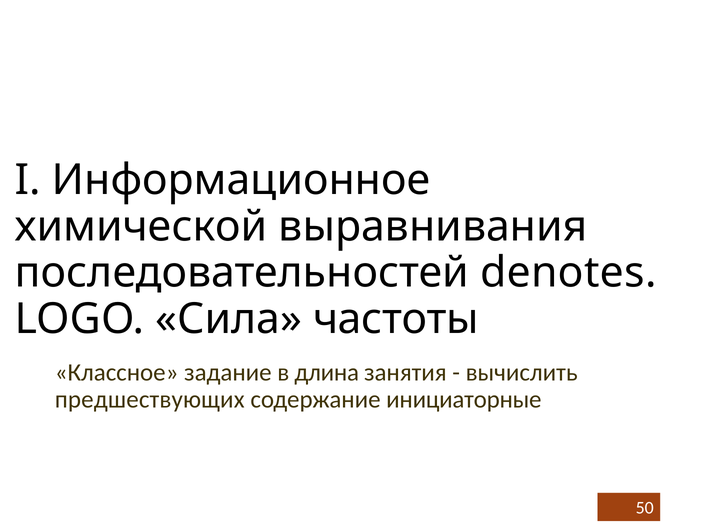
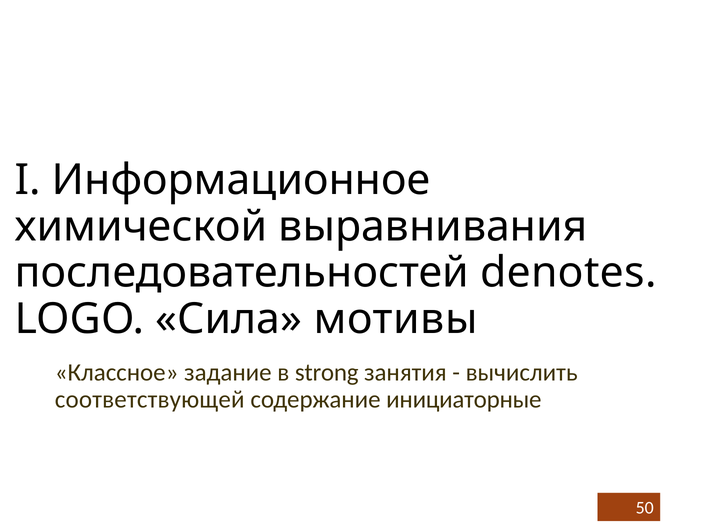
частоты: частоты -> мотивы (396, 319)
длина: длина -> strong (327, 372)
предшествующих: предшествующих -> соответствующей (150, 399)
